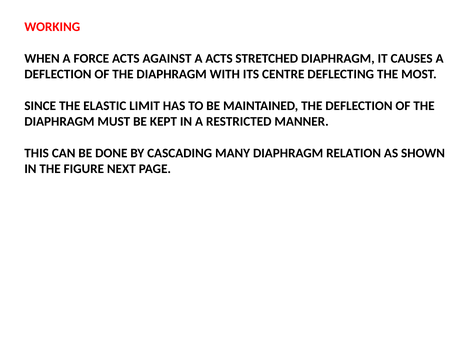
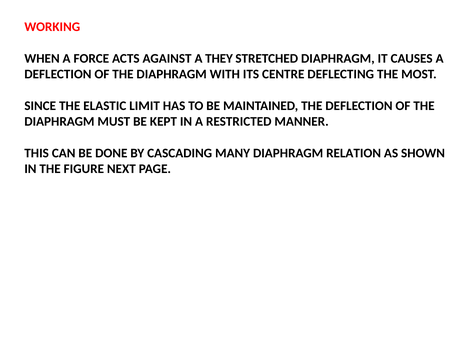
A ACTS: ACTS -> THEY (219, 58)
